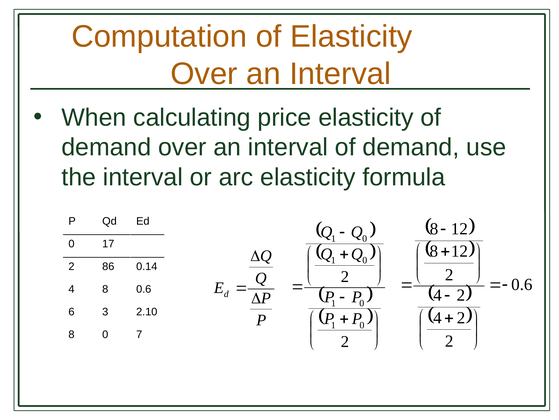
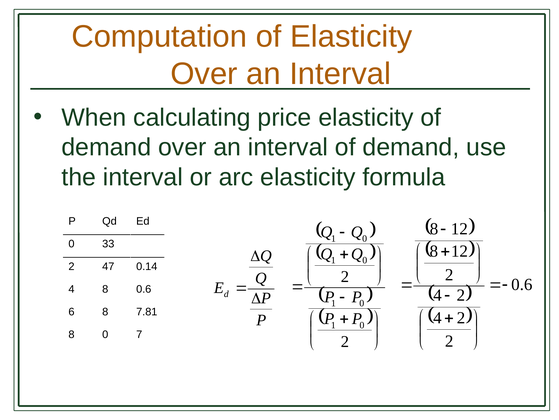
17: 17 -> 33 (108, 243)
86: 86 -> 47 (108, 266)
6 3: 3 -> 8 (105, 311)
2.10: 2.10 -> 7.81 (147, 311)
